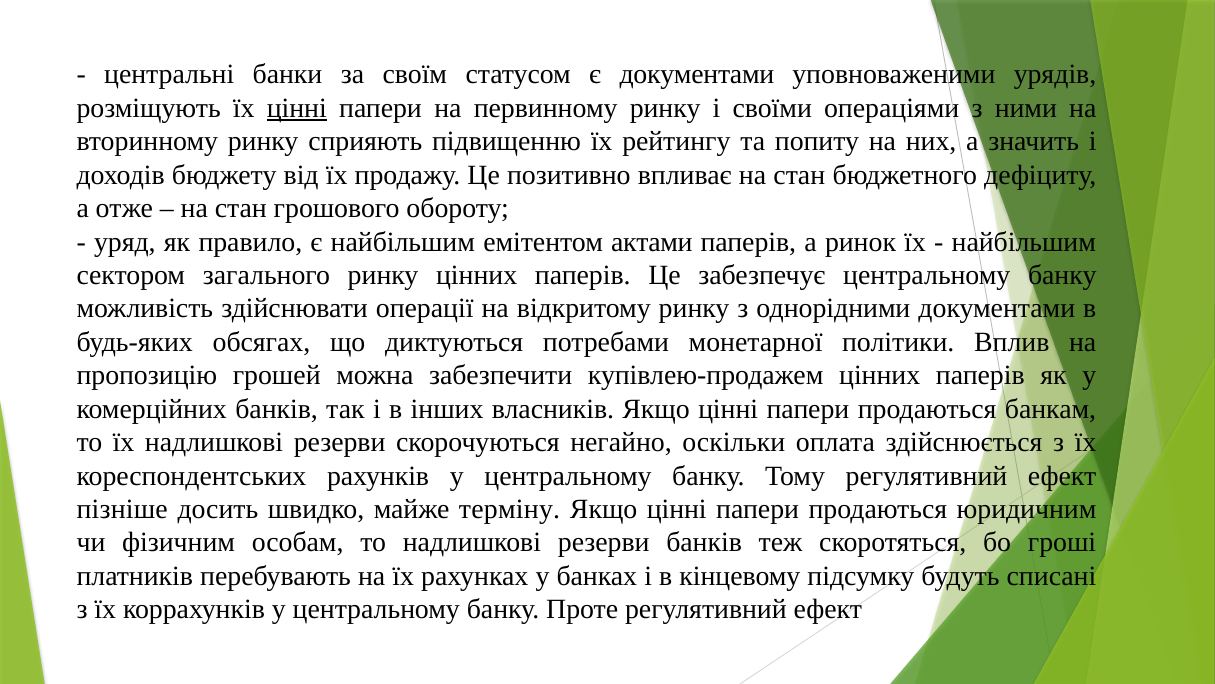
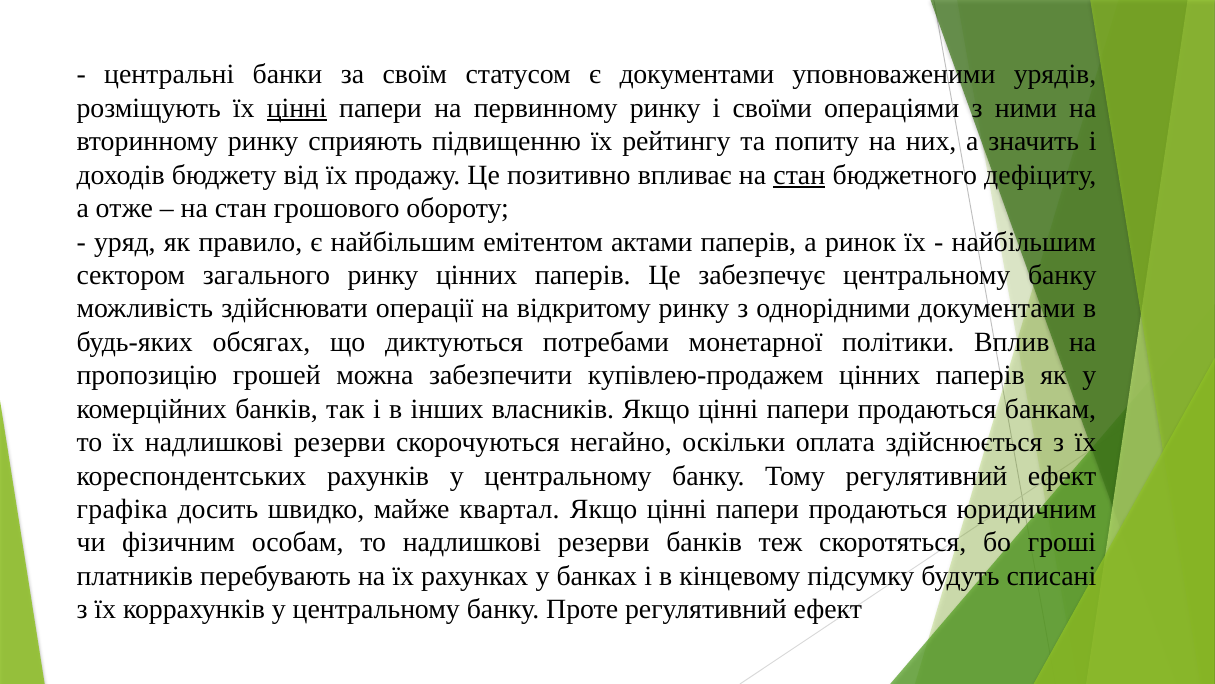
стан underline: none -> present (799, 175)
пізніше: пізніше -> графіка (122, 509)
терміну: терміну -> квартал (510, 509)
